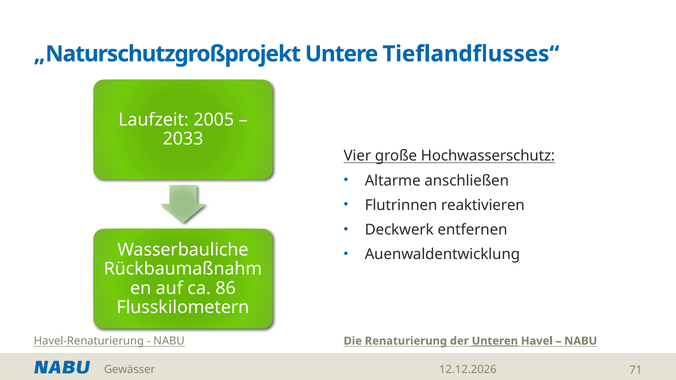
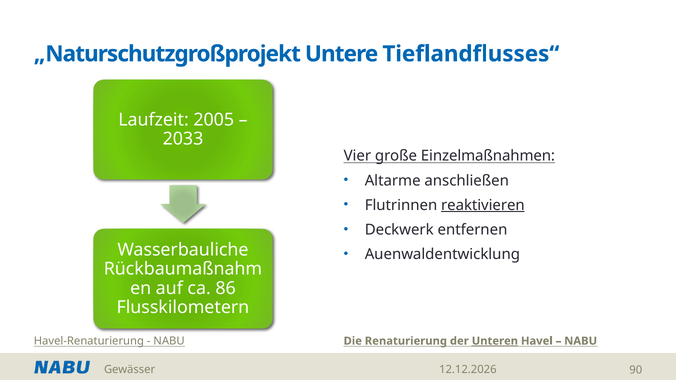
Hochwasserschutz: Hochwasserschutz -> Einzelmaßnahmen (488, 156)
reaktivieren underline: none -> present (483, 205)
71: 71 -> 90 (636, 370)
